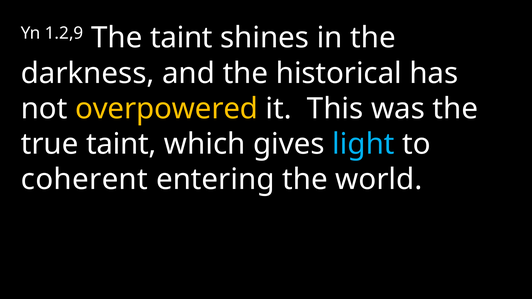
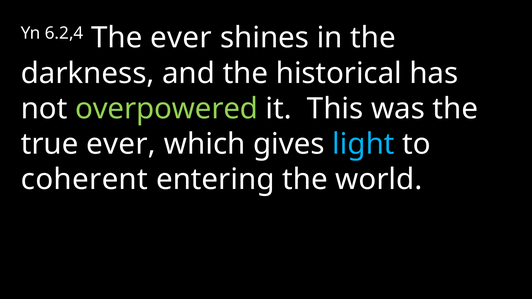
1.2,9: 1.2,9 -> 6.2,4 (64, 33)
The taint: taint -> ever (181, 38)
overpowered colour: yellow -> light green (167, 109)
true taint: taint -> ever (121, 144)
